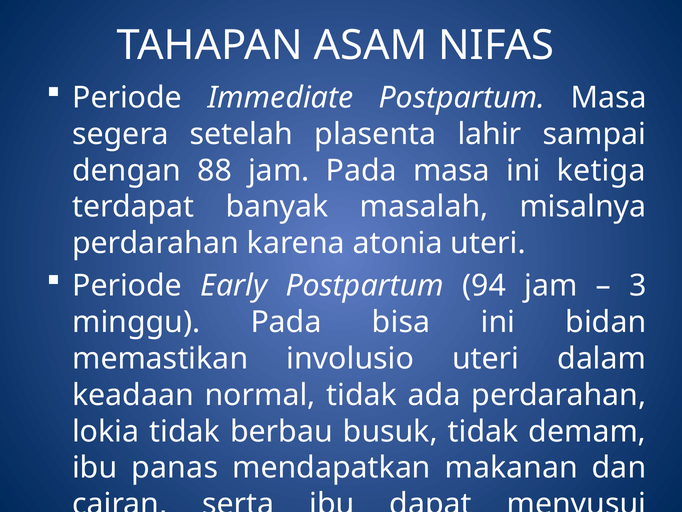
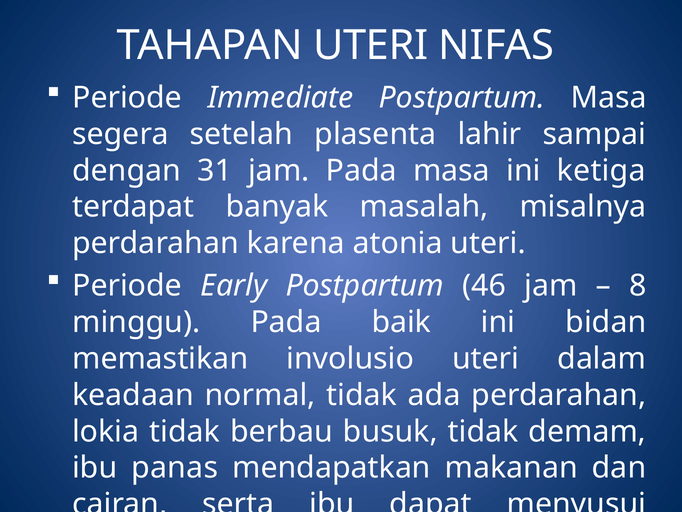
TAHAPAN ASAM: ASAM -> UTERI (371, 46)
88: 88 -> 31 (215, 170)
94: 94 -> 46 (484, 286)
3: 3 -> 8 (638, 286)
Pada bisa: bisa -> baik (401, 322)
